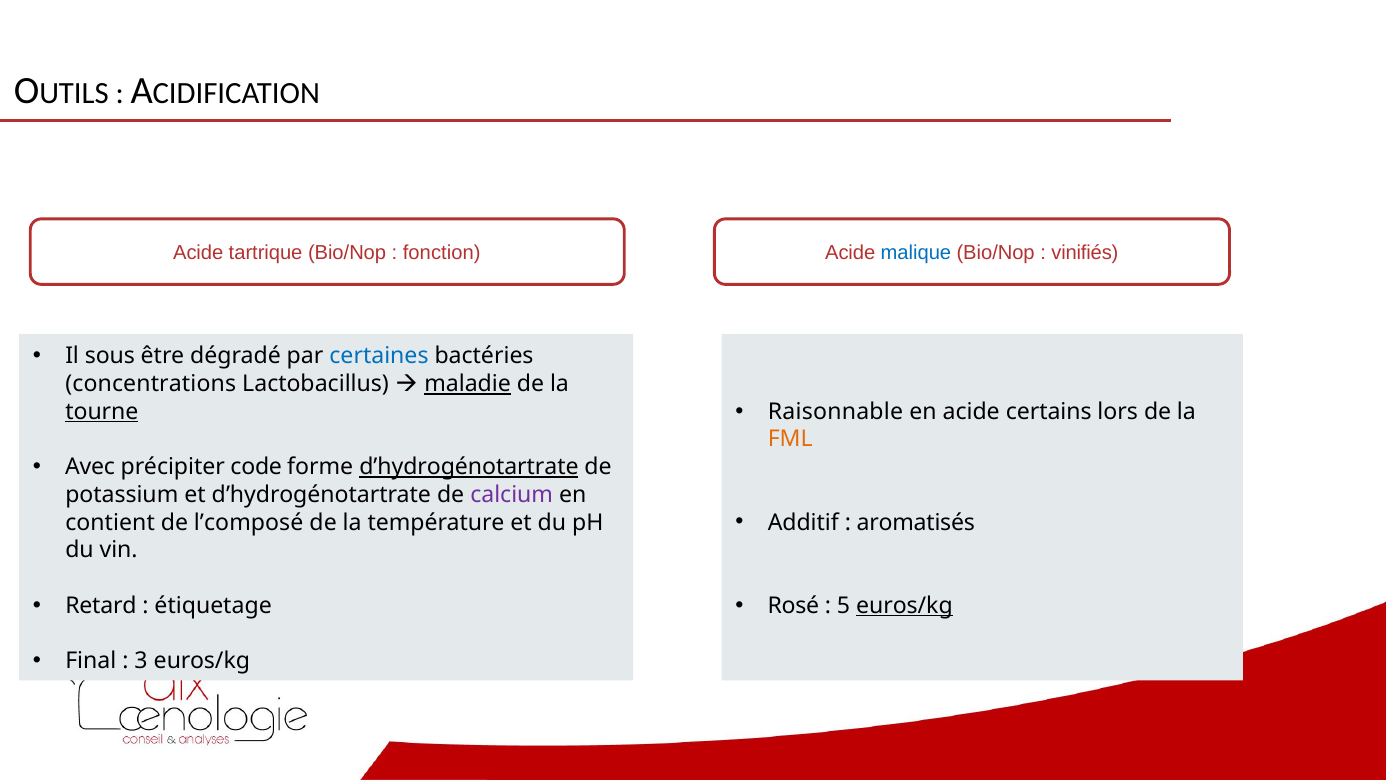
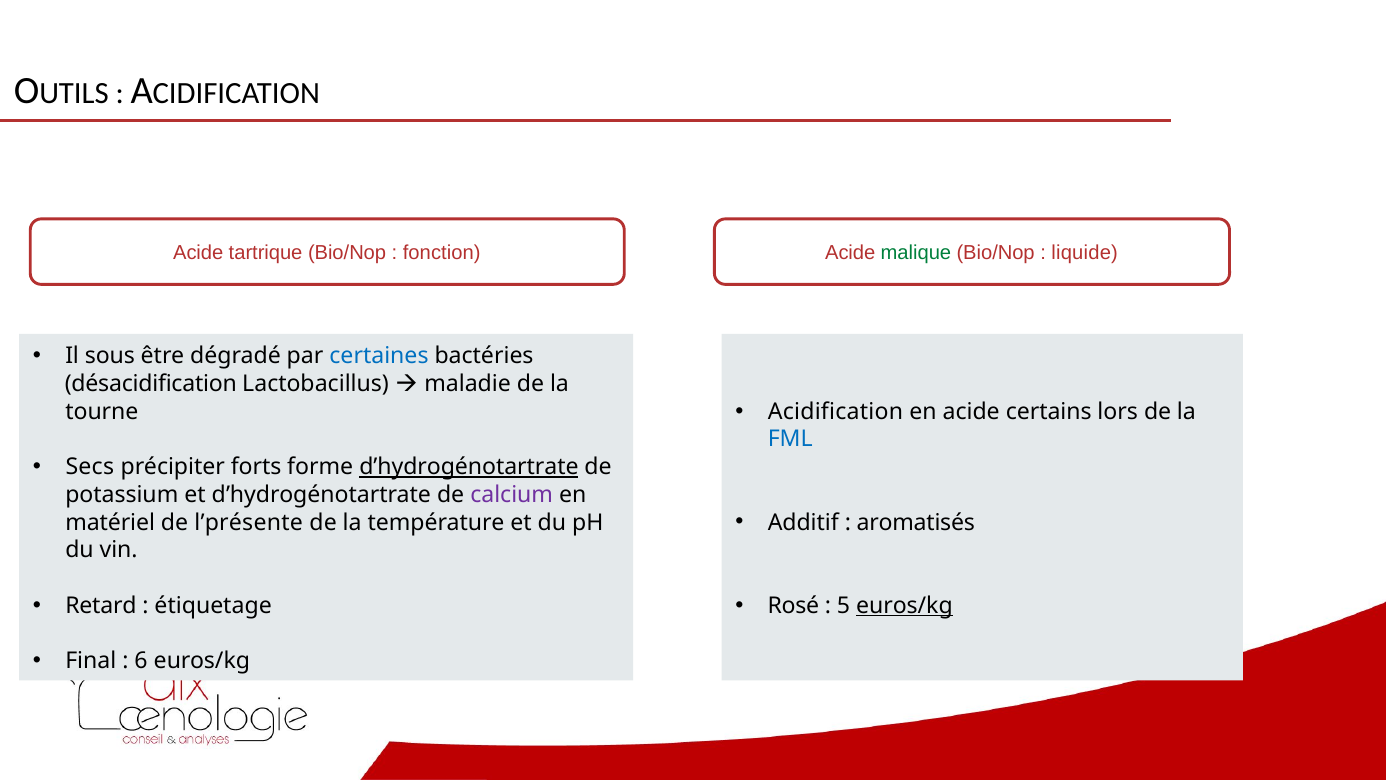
malique colour: blue -> green (916, 253)
vinifiés: vinifiés -> liquide (1085, 253)
concentrations: concentrations -> désacidification (151, 384)
maladie underline: present -> none (468, 384)
Raisonnable: Raisonnable -> Acidification (835, 411)
tourne underline: present -> none (102, 411)
FML colour: orange -> blue (790, 439)
Avec: Avec -> Secs (90, 467)
code: code -> forts (256, 467)
contient: contient -> matériel (110, 522)
l’composé: l’composé -> l’présente (249, 522)
3: 3 -> 6 (141, 661)
